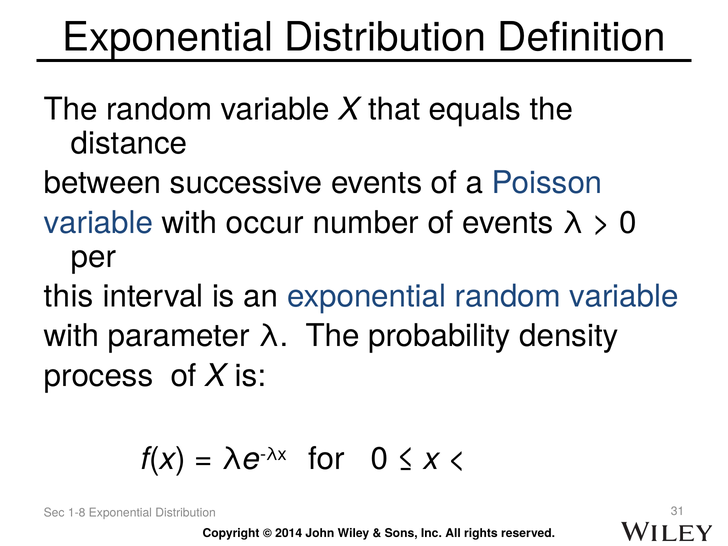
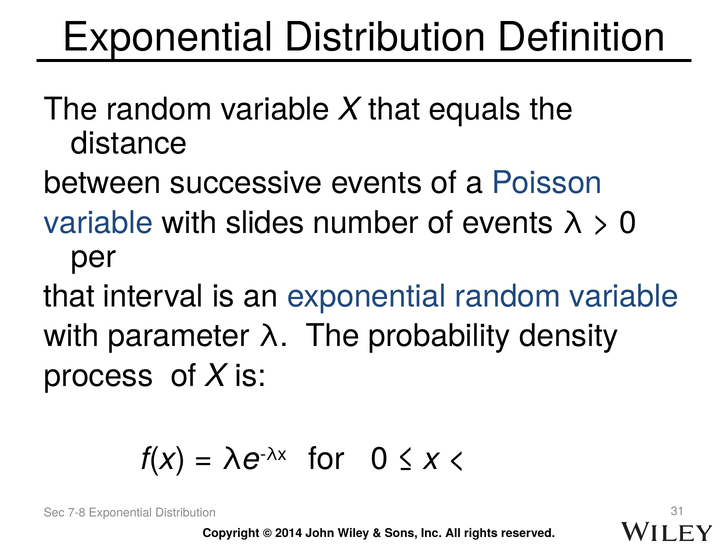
occur: occur -> slides (265, 223)
this: this -> that (69, 296)
1-8: 1-8 -> 7-8 (77, 513)
